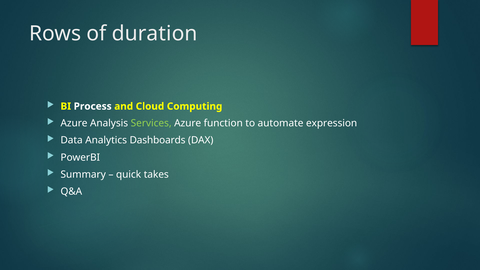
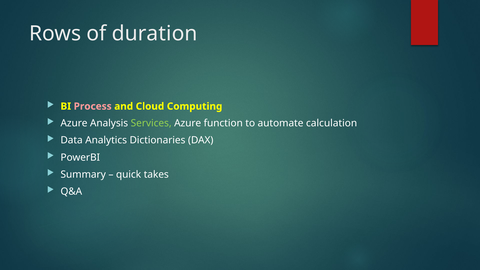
Process colour: white -> pink (93, 106)
expression: expression -> calculation (332, 123)
Dashboards: Dashboards -> Dictionaries (158, 140)
